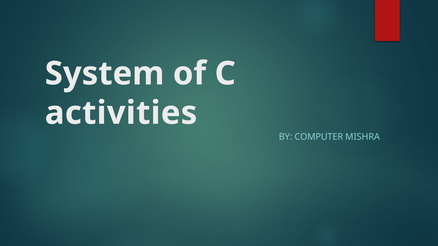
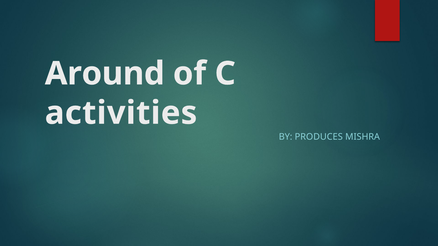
System: System -> Around (105, 74)
COMPUTER: COMPUTER -> PRODUCES (319, 137)
